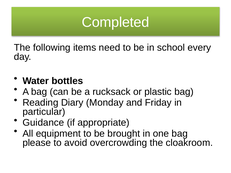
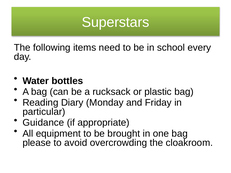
Completed: Completed -> Superstars (115, 22)
